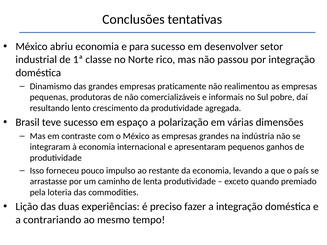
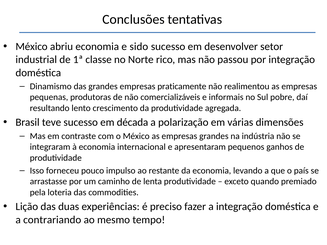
para: para -> sido (139, 47)
espaço: espaço -> década (132, 123)
